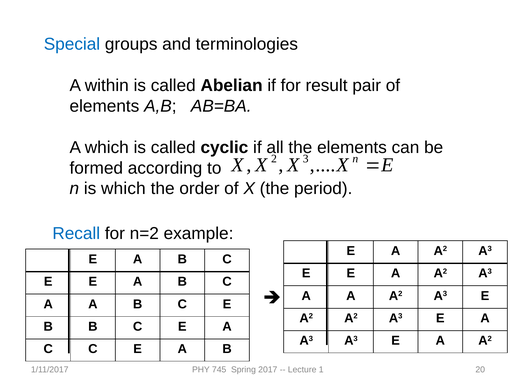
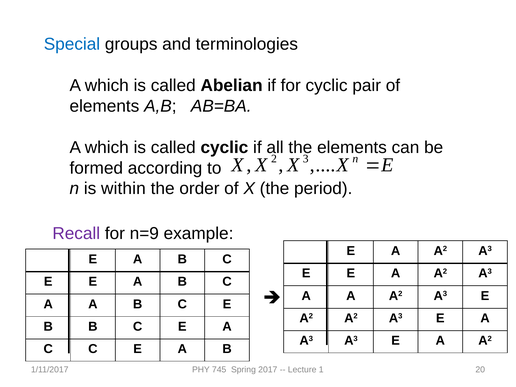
within: within -> which (107, 85)
for result: result -> cyclic (327, 85)
is which: which -> within (123, 189)
Recall colour: blue -> purple (76, 234)
n=2: n=2 -> n=9 (144, 234)
